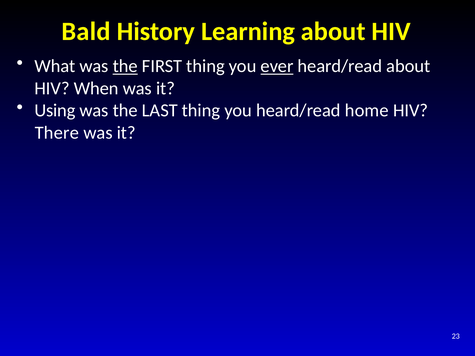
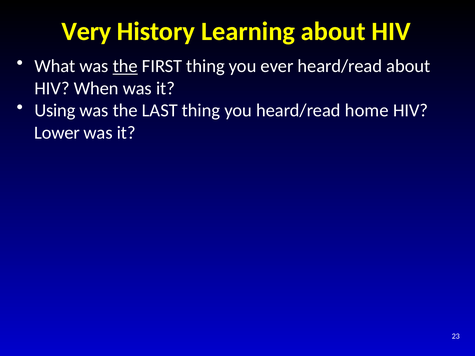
Bald: Bald -> Very (86, 32)
ever underline: present -> none (277, 66)
There: There -> Lower (57, 133)
